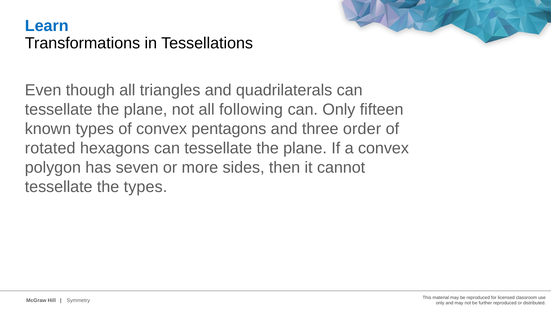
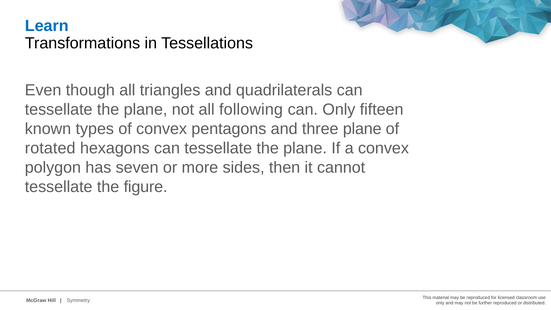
three order: order -> plane (362, 129)
the types: types -> figure (146, 187)
